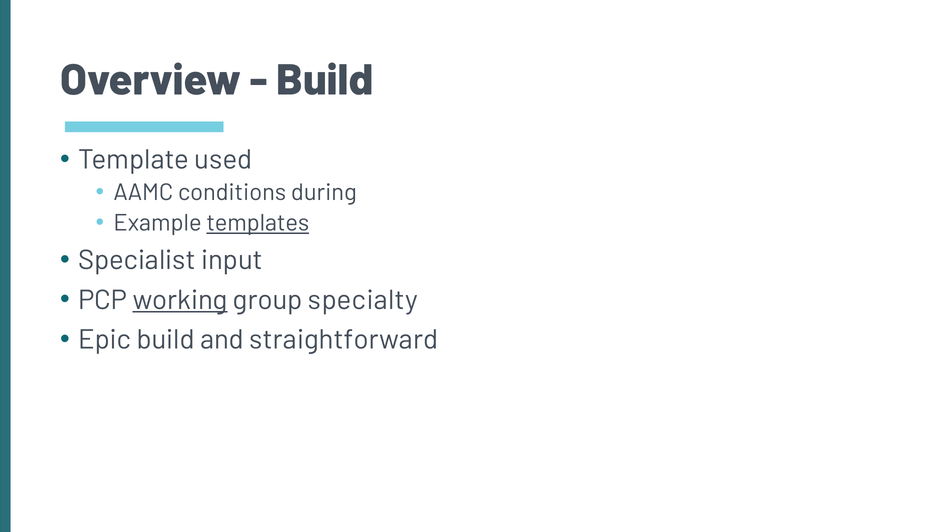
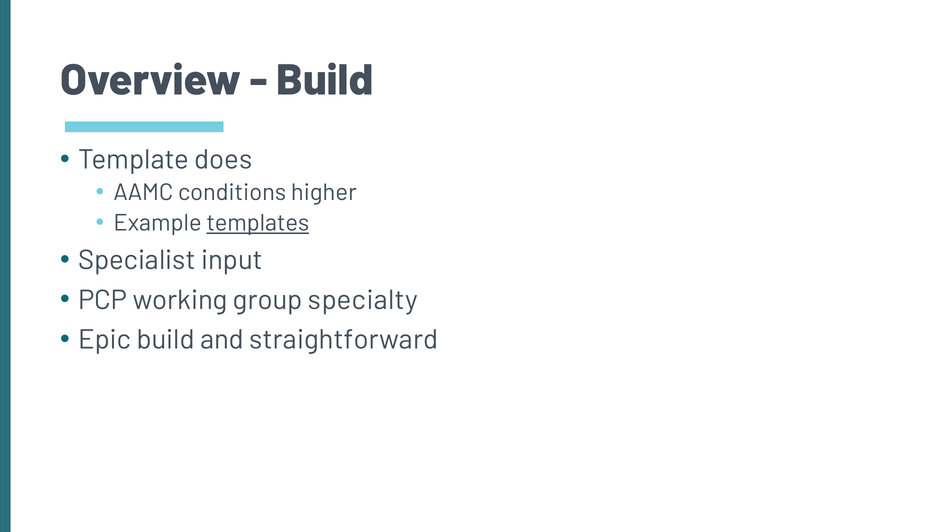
used: used -> does (223, 160)
during: during -> higher (324, 192)
working underline: present -> none (180, 300)
